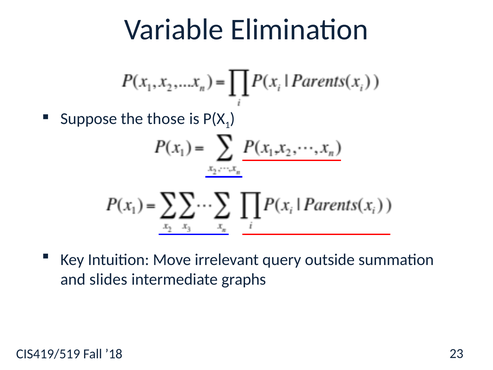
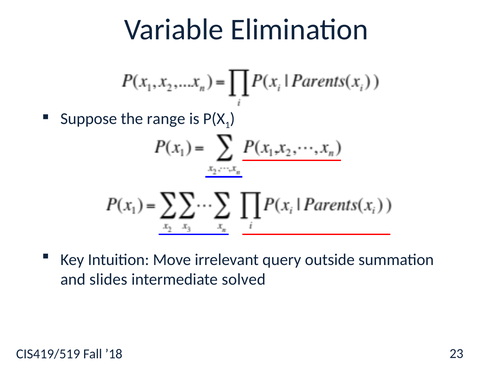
those: those -> range (166, 119)
graphs: graphs -> solved (244, 279)
